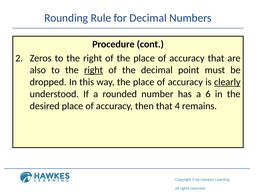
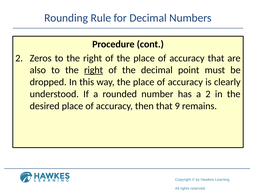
clearly underline: present -> none (227, 82)
a 6: 6 -> 2 (208, 94)
4: 4 -> 9 (177, 106)
